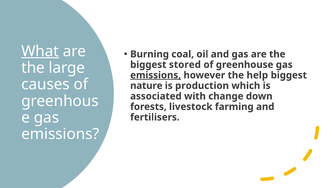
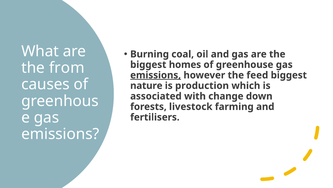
What underline: present -> none (40, 51)
stored: stored -> homes (185, 64)
large: large -> from (67, 68)
help: help -> feed (257, 75)
